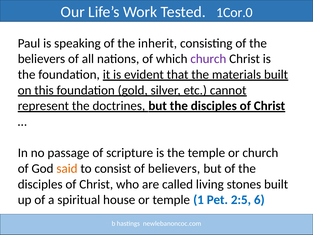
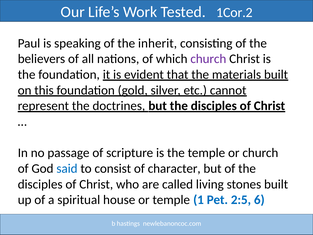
1Cor.0: 1Cor.0 -> 1Cor.2 (234, 13)
said colour: orange -> blue (67, 168)
of believers: believers -> character (174, 168)
